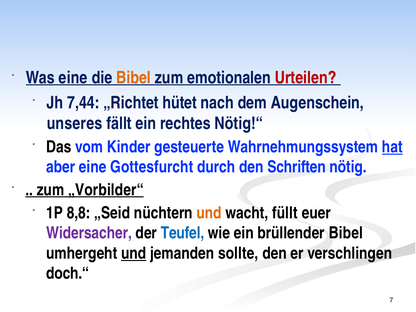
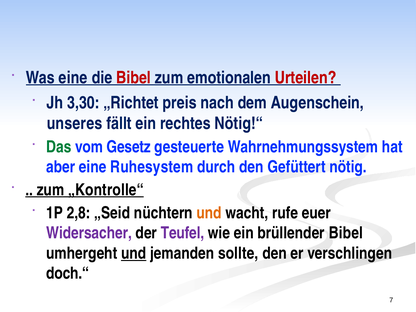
Bibel colour: orange -> red (134, 78)
7,44: 7,44 -> 3,30 (83, 103)
hütet: hütet -> preis (180, 103)
Das colour: black -> green (59, 147)
Kinder: Kinder -> Gesetz (129, 147)
hat underline: present -> none (392, 147)
Gottesfurcht: Gottesfurcht -> Ruhesystem (152, 167)
Schriften: Schriften -> Gefüttert (296, 167)
„Vorbilder“: „Vorbilder“ -> „Kontrolle“ (106, 190)
8,8: 8,8 -> 2,8 (79, 213)
füllt: füllt -> rufe (285, 213)
Teufel colour: blue -> purple (183, 233)
